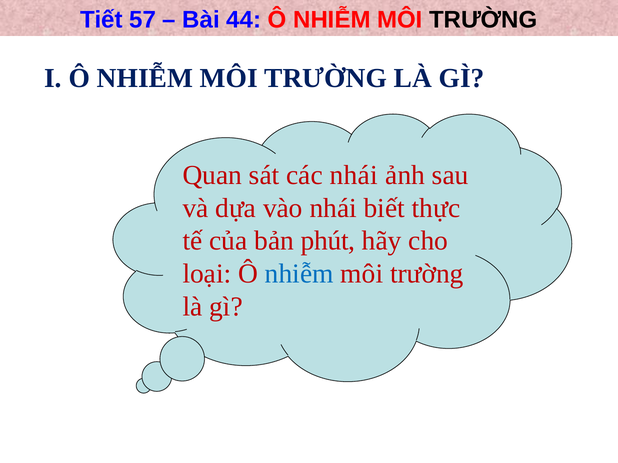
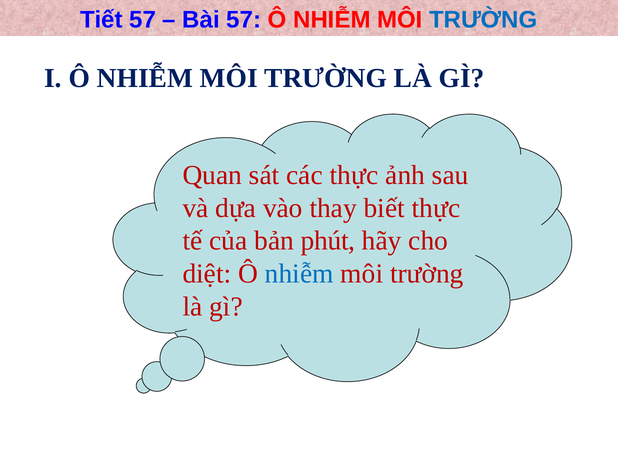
Bài 44: 44 -> 57 (244, 20)
TRƯỜNG colour: black -> blue (483, 20)
các nhái: nhái -> thực (354, 175)
vào nhái: nhái -> thay (333, 208)
loại: loại -> diệt (207, 274)
